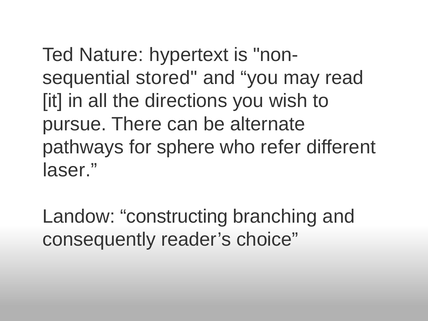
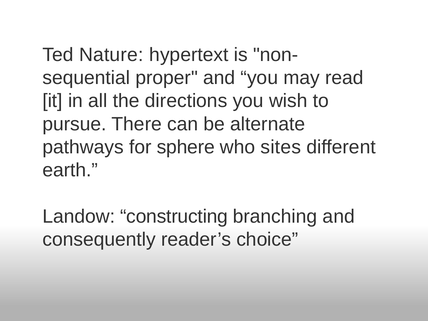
stored: stored -> proper (167, 78)
refer: refer -> sites (281, 147)
laser: laser -> earth (70, 170)
